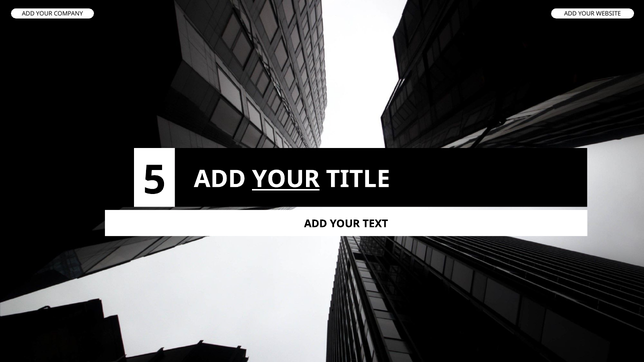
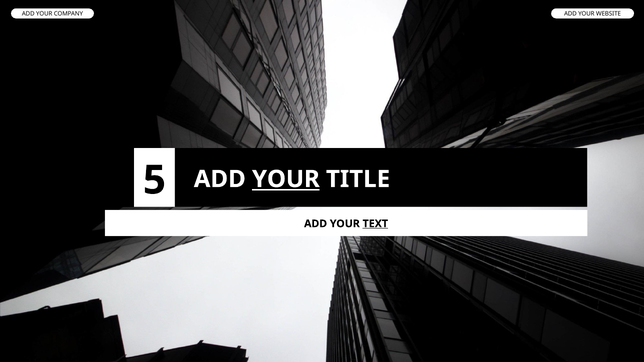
TEXT underline: none -> present (375, 223)
